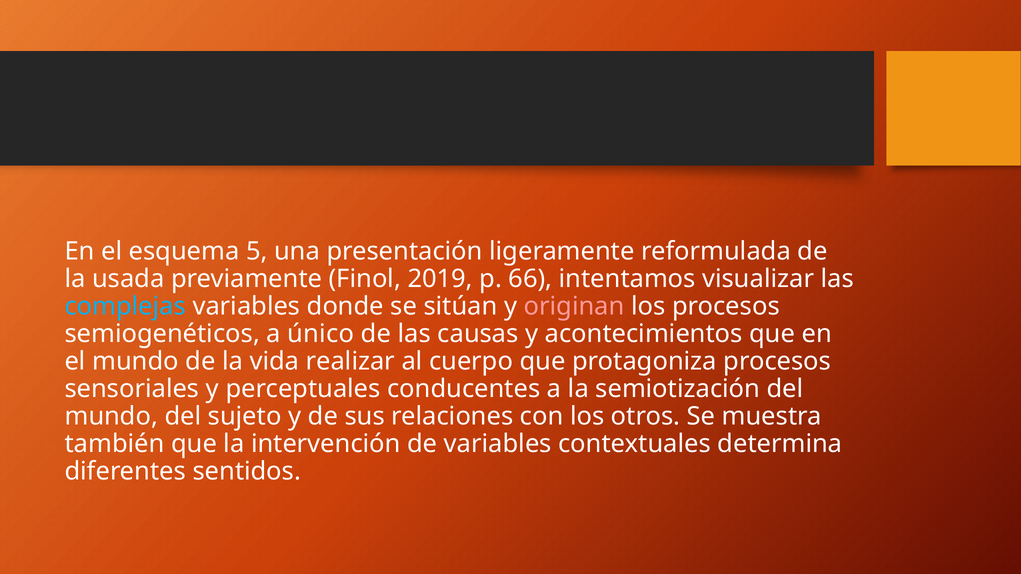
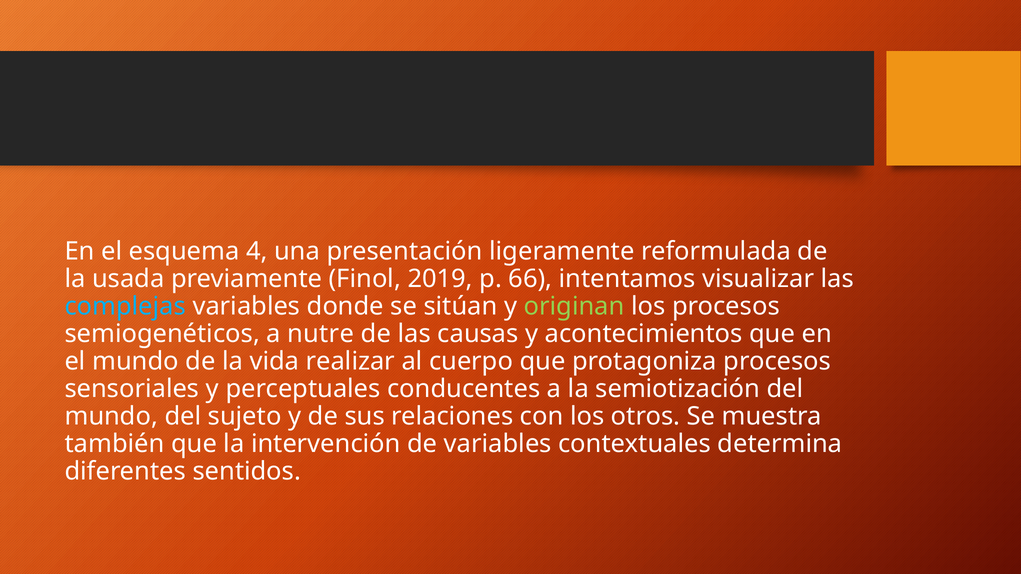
5: 5 -> 4 (257, 251)
originan colour: pink -> light green (574, 306)
único: único -> nutre (321, 334)
